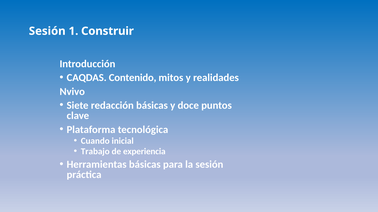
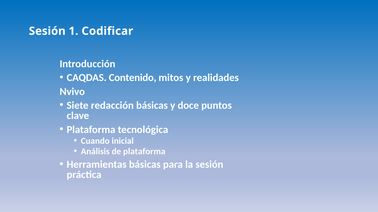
Construir: Construir -> Codificar (107, 31)
Trabajo: Trabajo -> Análisis (95, 152)
de experiencia: experiencia -> plataforma (144, 152)
